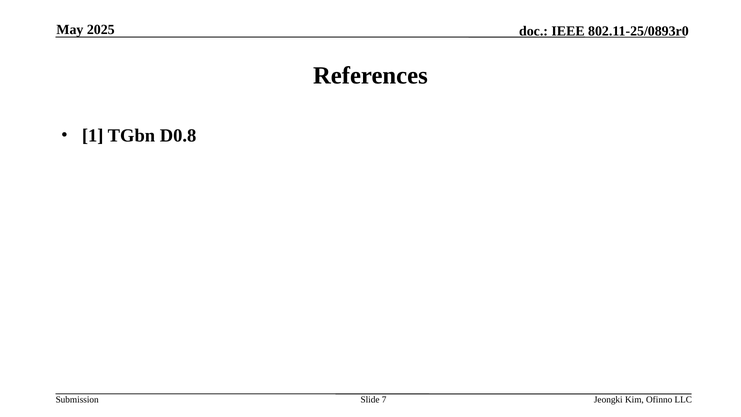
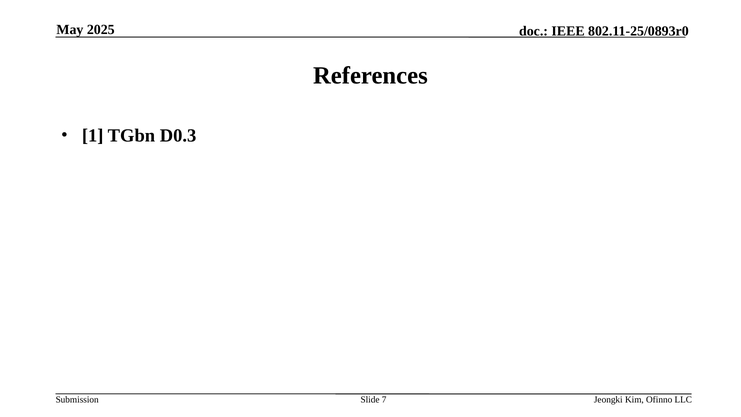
D0.8: D0.8 -> D0.3 (178, 136)
